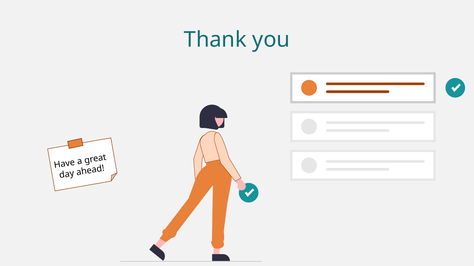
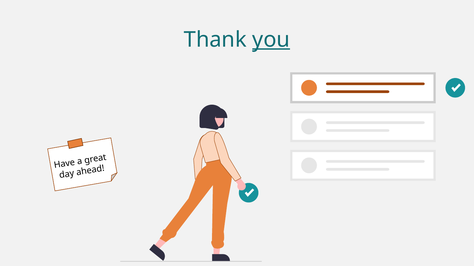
you underline: none -> present (271, 40)
